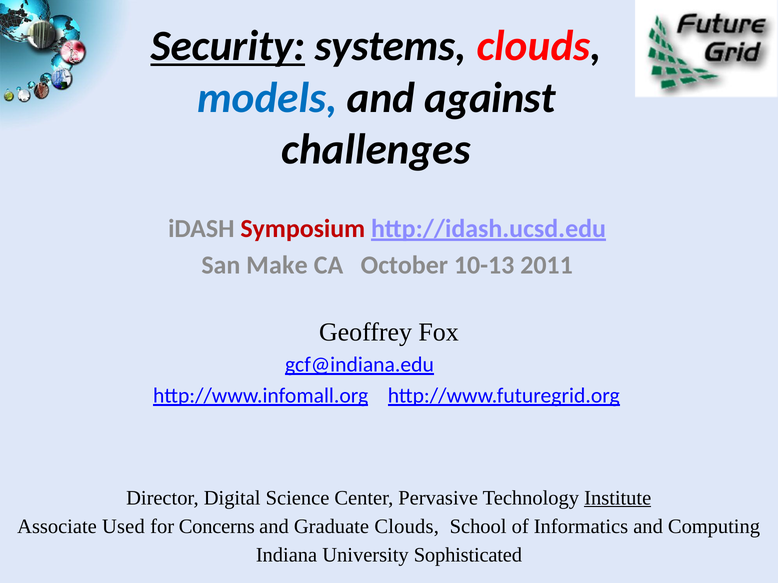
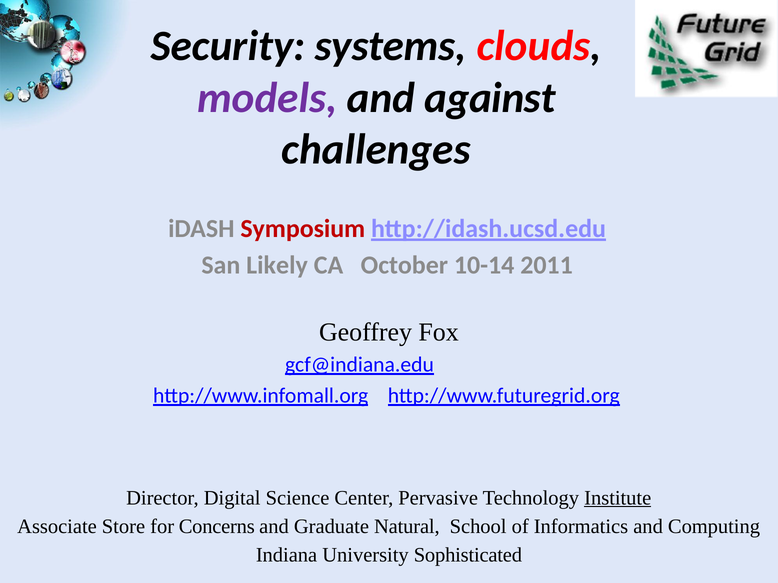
Security underline: present -> none (228, 46)
models colour: blue -> purple (267, 98)
Make: Make -> Likely (277, 266)
10-13: 10-13 -> 10-14 (484, 266)
Used: Used -> Store (123, 527)
Graduate Clouds: Clouds -> Natural (407, 527)
